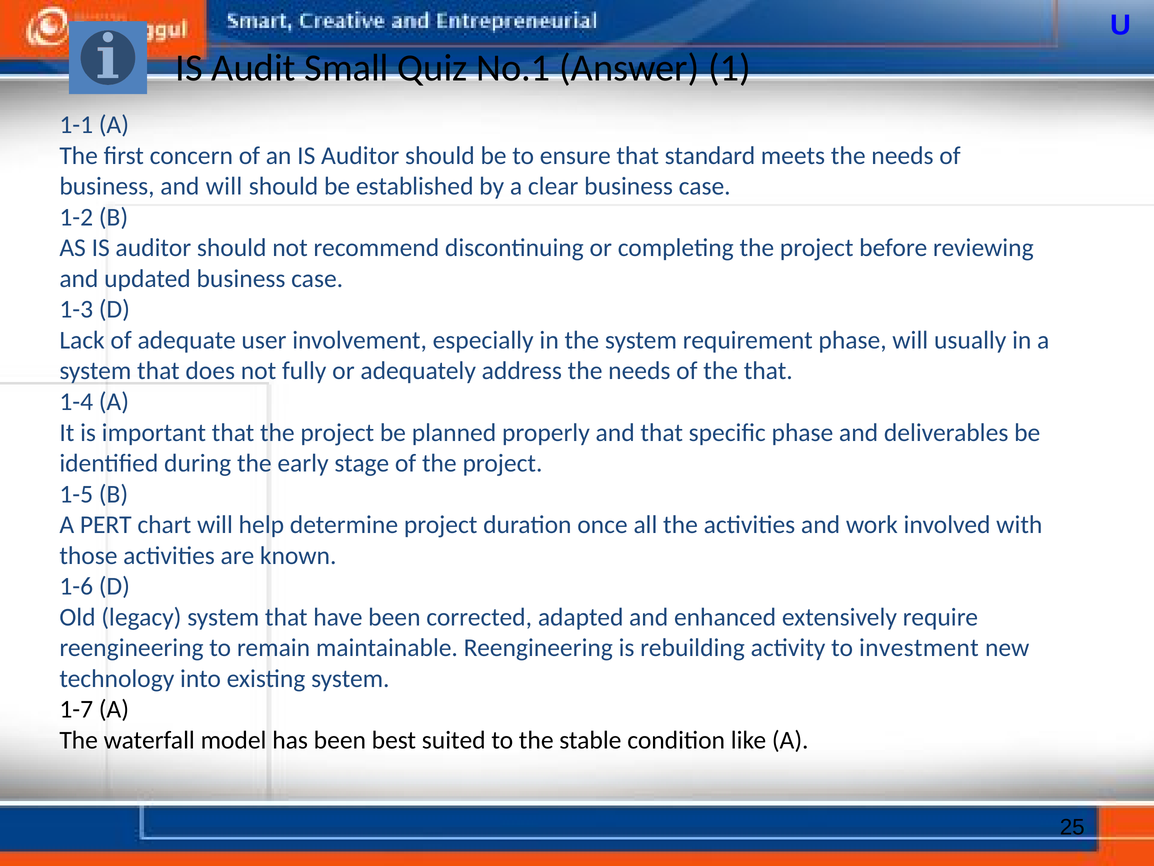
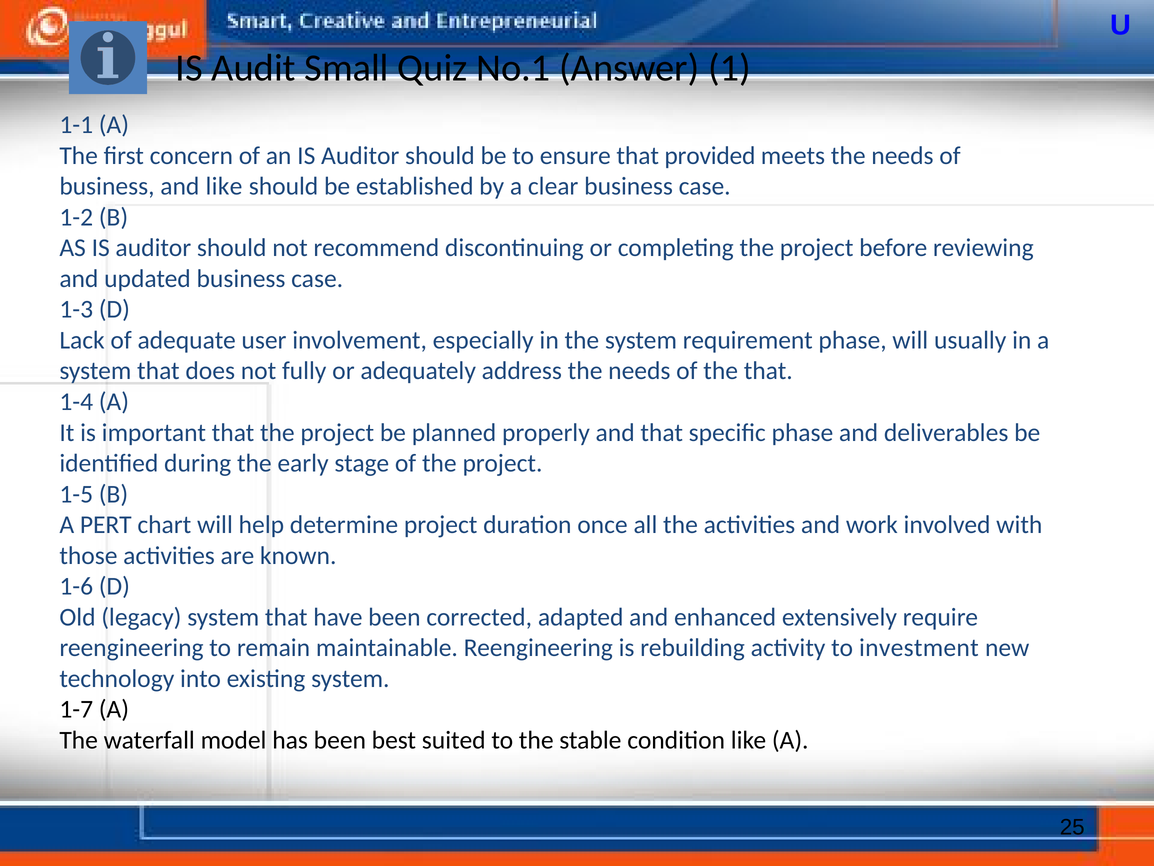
standard: standard -> provided (710, 155)
and will: will -> like (224, 186)
